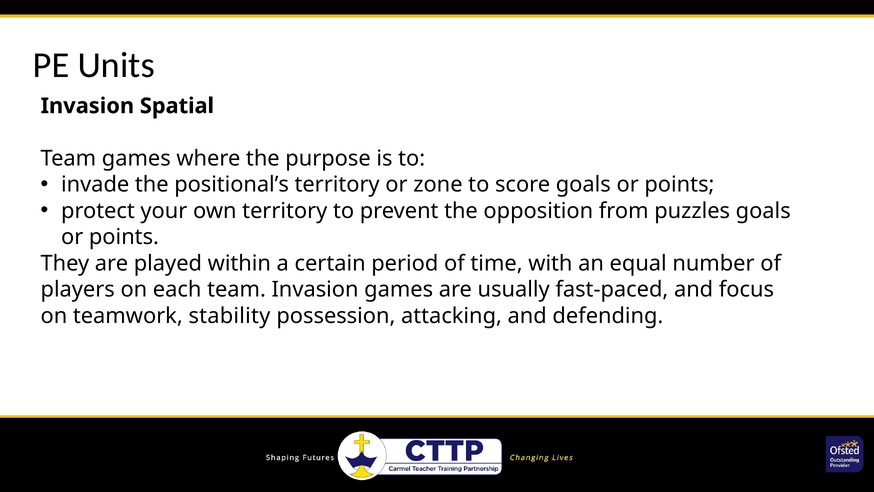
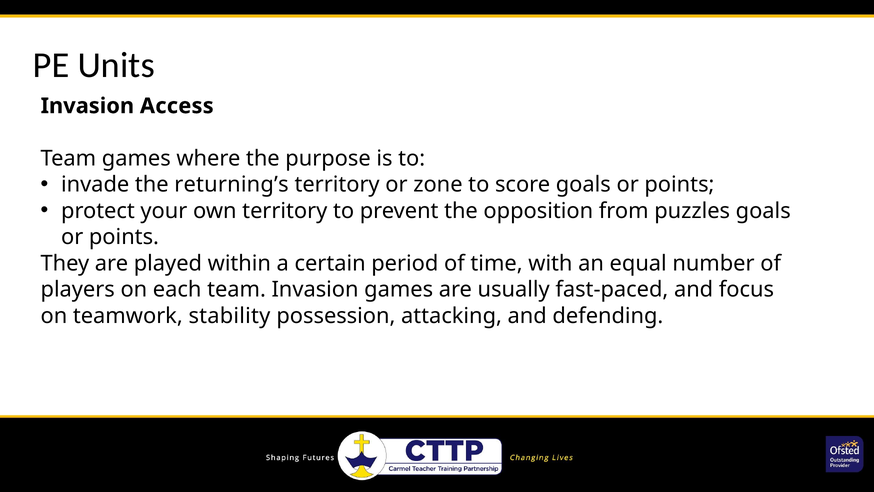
Spatial: Spatial -> Access (177, 106)
positional’s: positional’s -> returning’s (231, 185)
